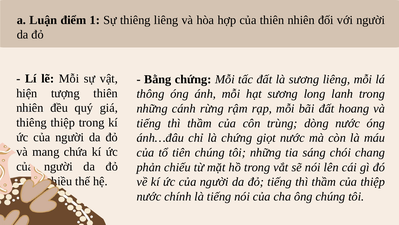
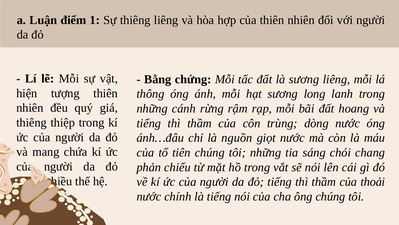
là chứng: chứng -> nguồn (237, 138)
của thiệp: thiệp -> thoải (373, 181)
